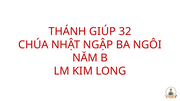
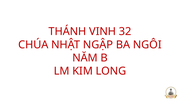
GIÚP: GIÚP -> VINH (103, 32)
